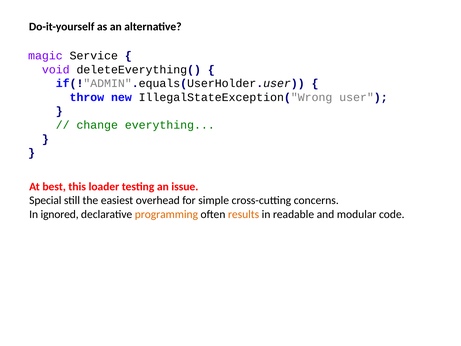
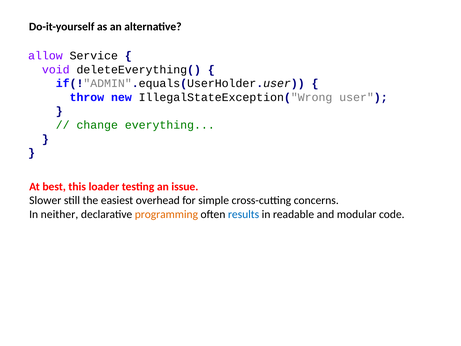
magic: magic -> allow (45, 56)
Special: Special -> Slower (45, 200)
ignored: ignored -> neither (60, 214)
results colour: orange -> blue (244, 214)
